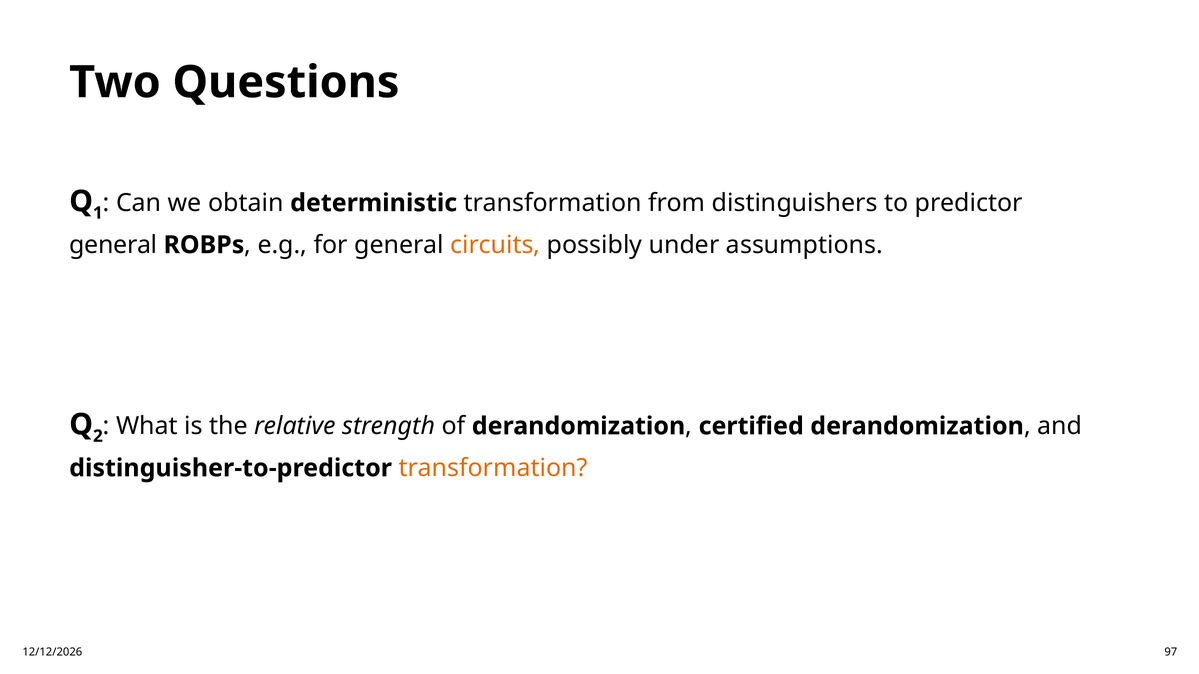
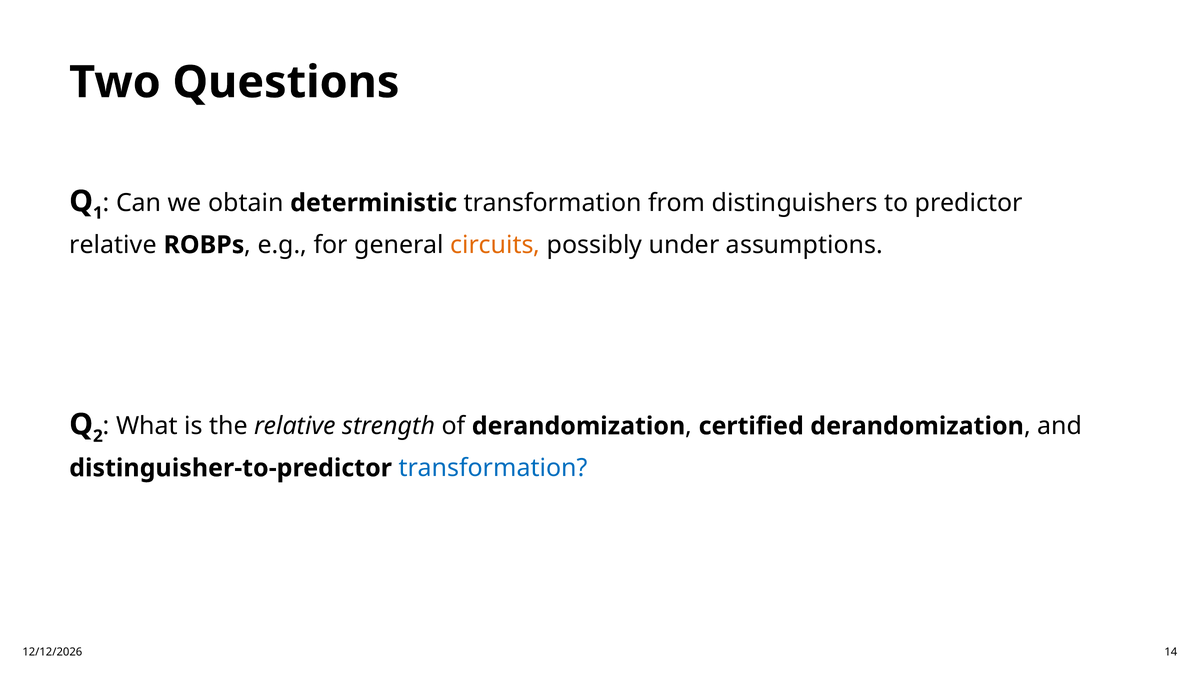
general: general -> relative (113, 245)
transformation colour: orange -> blue (493, 468)
97: 97 -> 14 (1171, 652)
